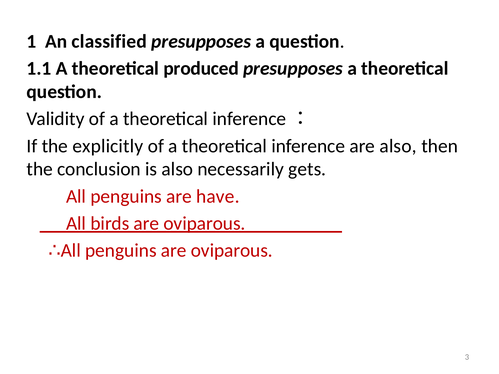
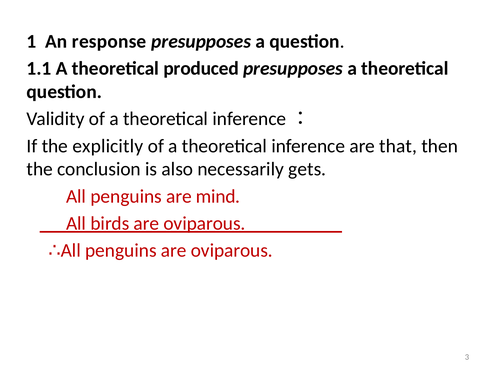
classified: classified -> response (109, 41)
are also: also -> that (398, 146)
have: have -> mind (218, 196)
